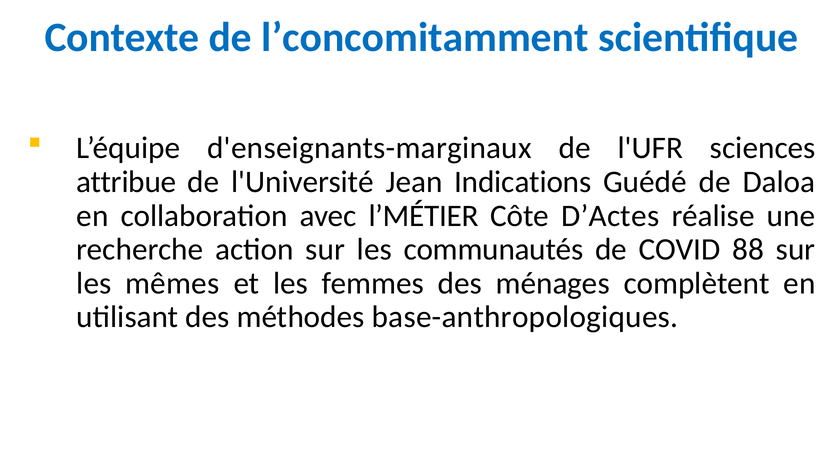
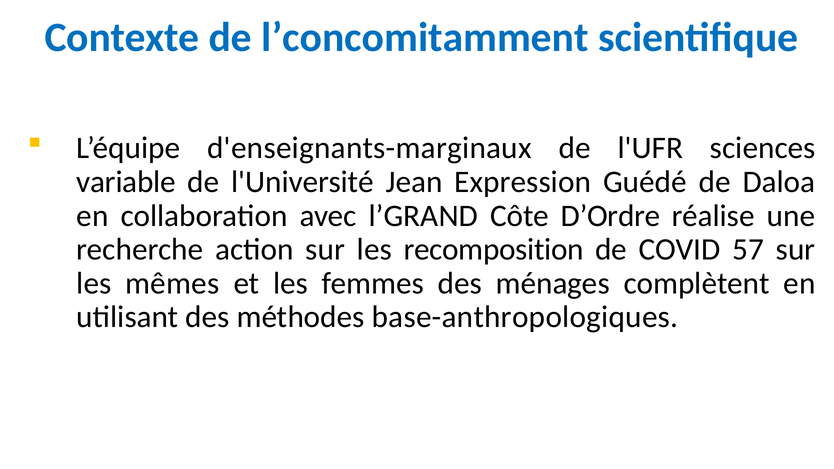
attribue: attribue -> variable (126, 182)
Indications: Indications -> Expression (523, 182)
l’MÉTIER: l’MÉTIER -> l’GRAND (423, 216)
D’Actes: D’Actes -> D’Ordre (610, 216)
communautés: communautés -> recomposition (494, 250)
88: 88 -> 57 (748, 250)
